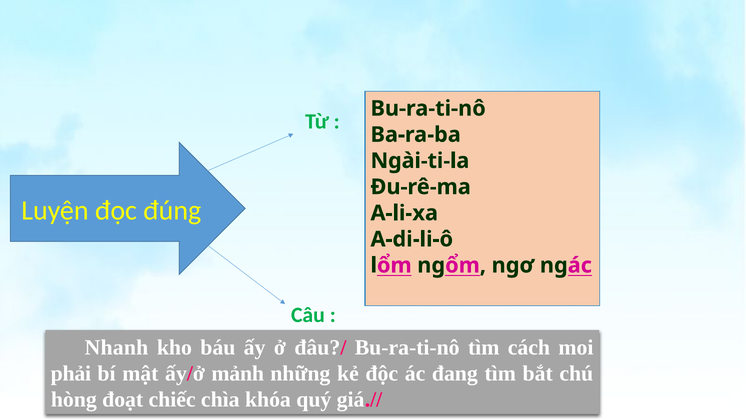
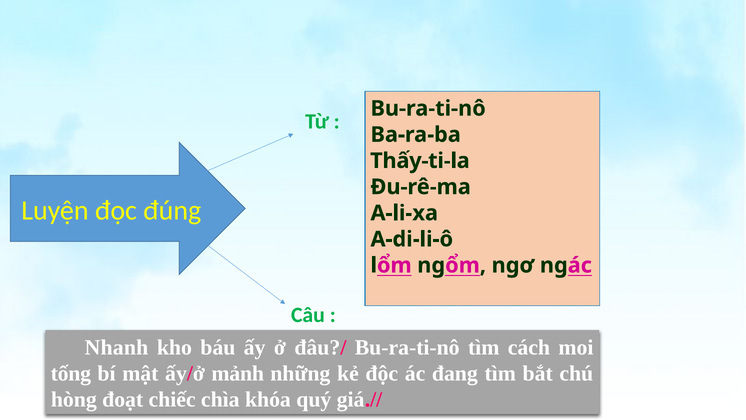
Ngài-ti-la: Ngài-ti-la -> Thấy-ti-la (420, 161)
phải: phải -> tống (71, 373)
